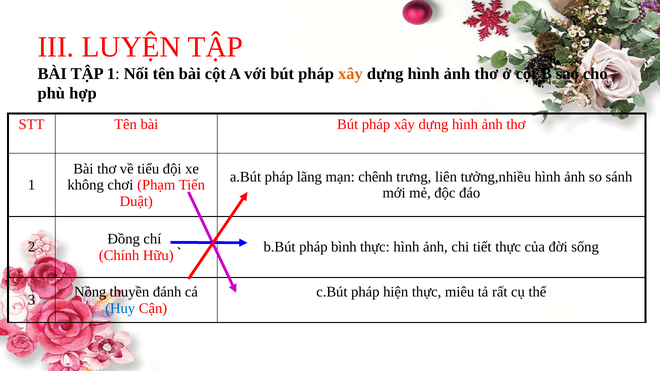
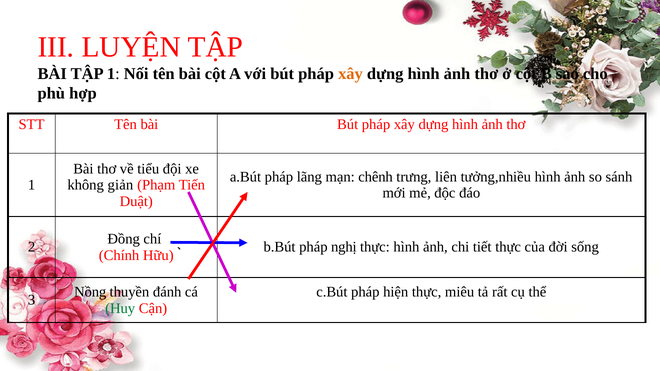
chơi: chơi -> giản (120, 185)
bình: bình -> nghị (344, 247)
Huy colour: blue -> green (120, 309)
